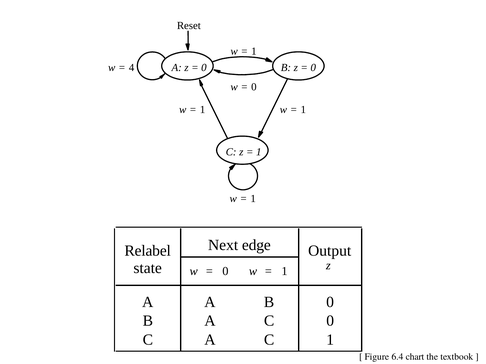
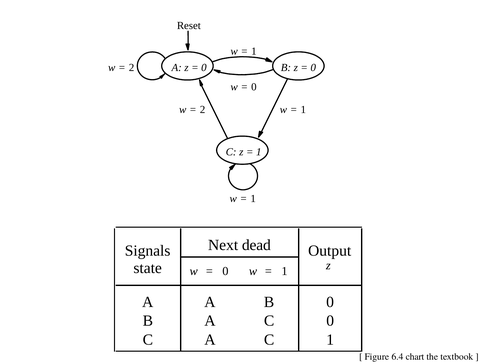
4: 4 -> 2 (132, 68)
1: 1 -> 2 (203, 110)
Relabel: Relabel -> Signals (148, 251)
edge: edge -> dead (256, 245)
